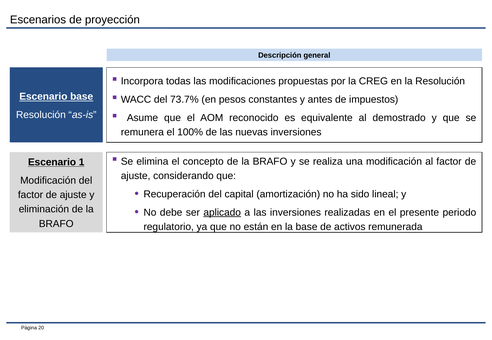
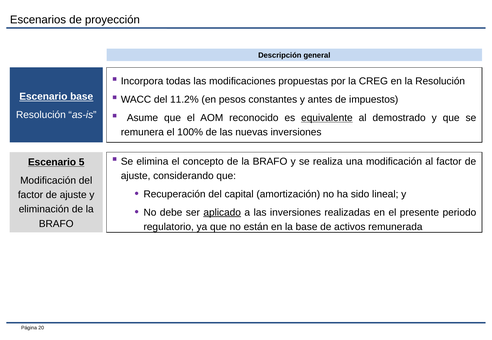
73.7%: 73.7% -> 11.2% (184, 100)
equivalente underline: none -> present (327, 118)
1: 1 -> 5 (82, 162)
